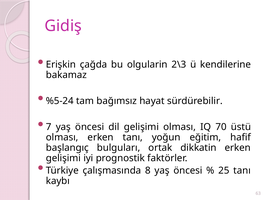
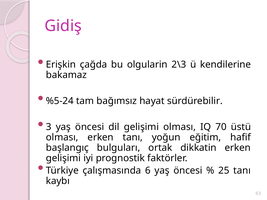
7: 7 -> 3 (49, 127)
8: 8 -> 6 (148, 171)
